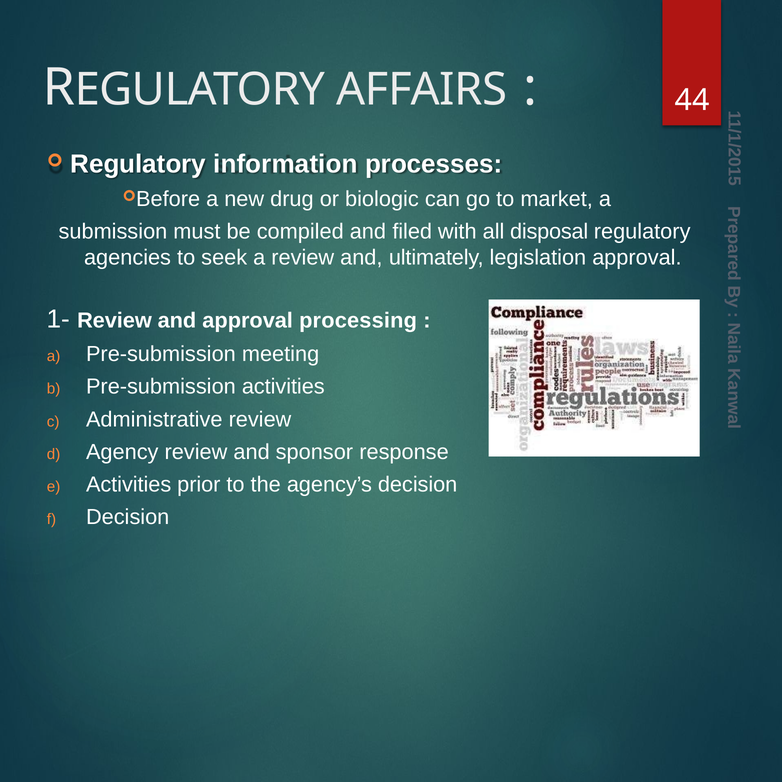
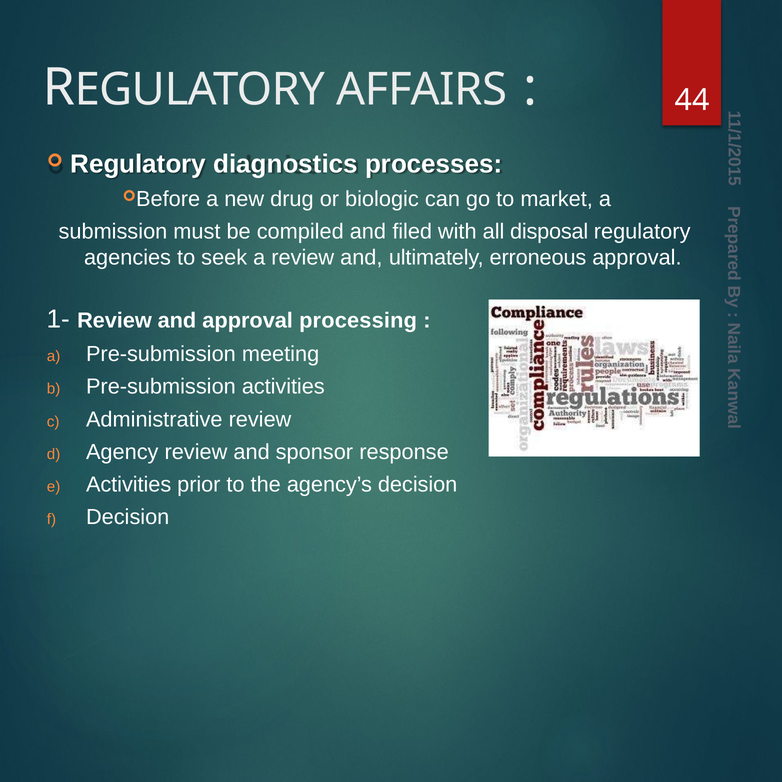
information: information -> diagnostics (286, 164)
legislation: legislation -> erroneous (538, 258)
